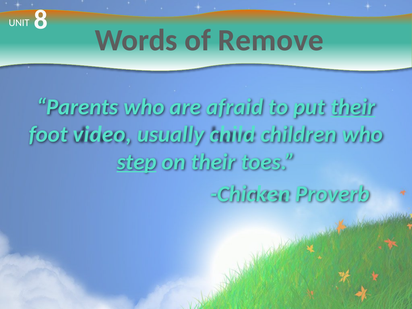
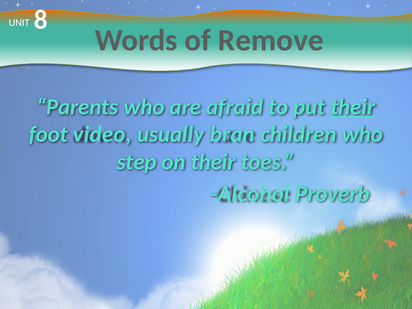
child: child -> bran (232, 134)
step underline: present -> none (137, 162)
Chicken: Chicken -> Alcohol (250, 194)
